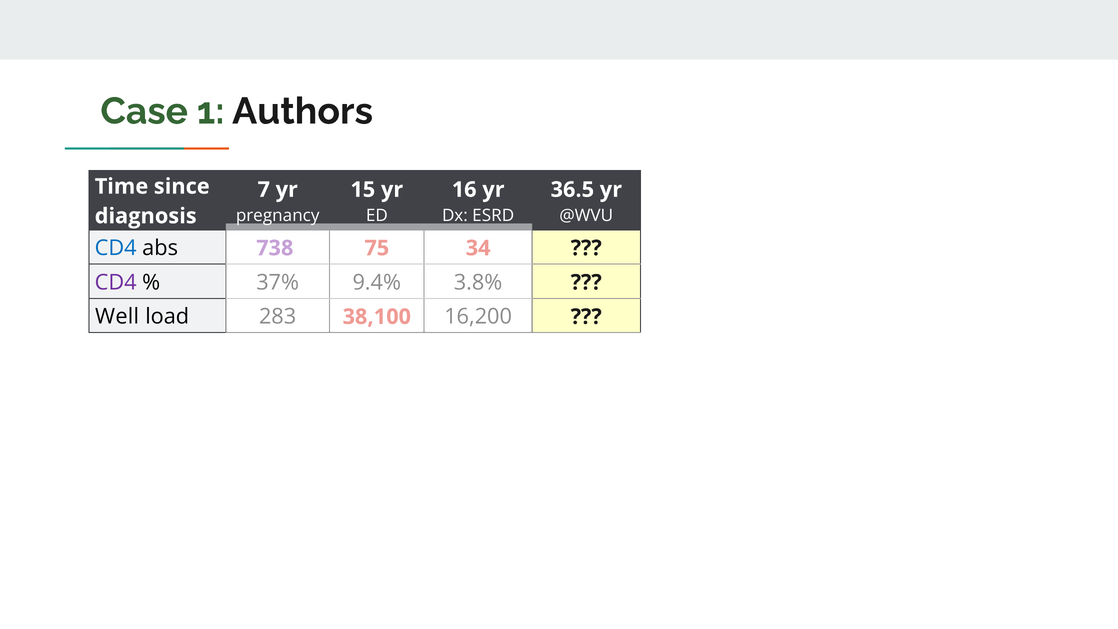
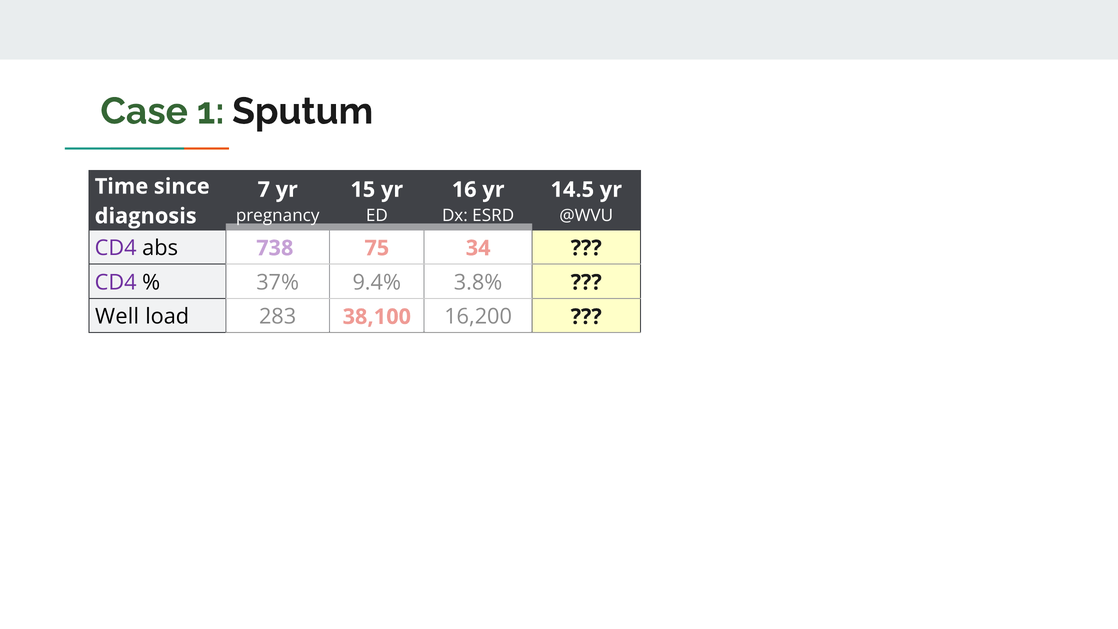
Authors: Authors -> Sputum (303, 111)
36.5: 36.5 -> 14.5 (572, 190)
CD4 colour: blue -> purple (116, 248)
